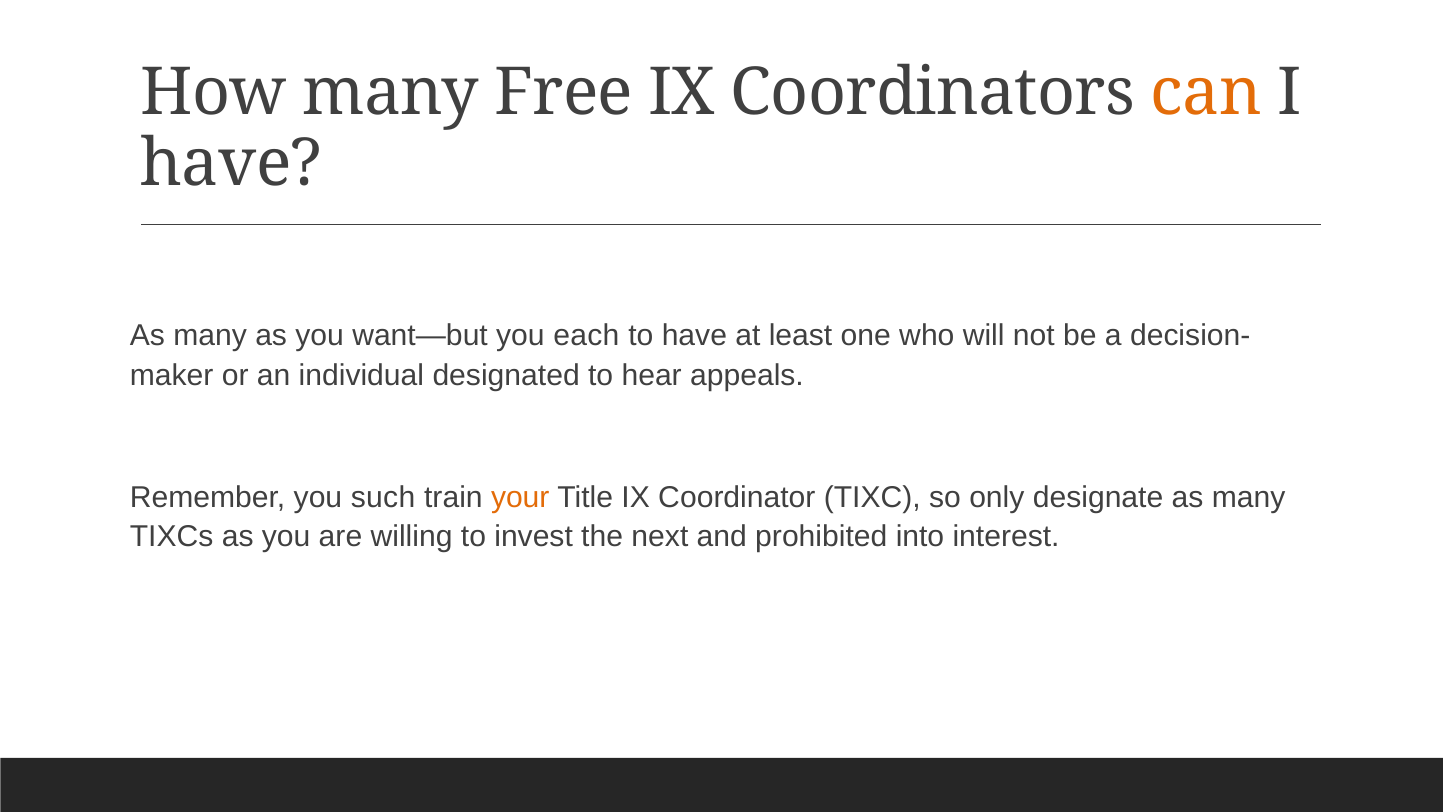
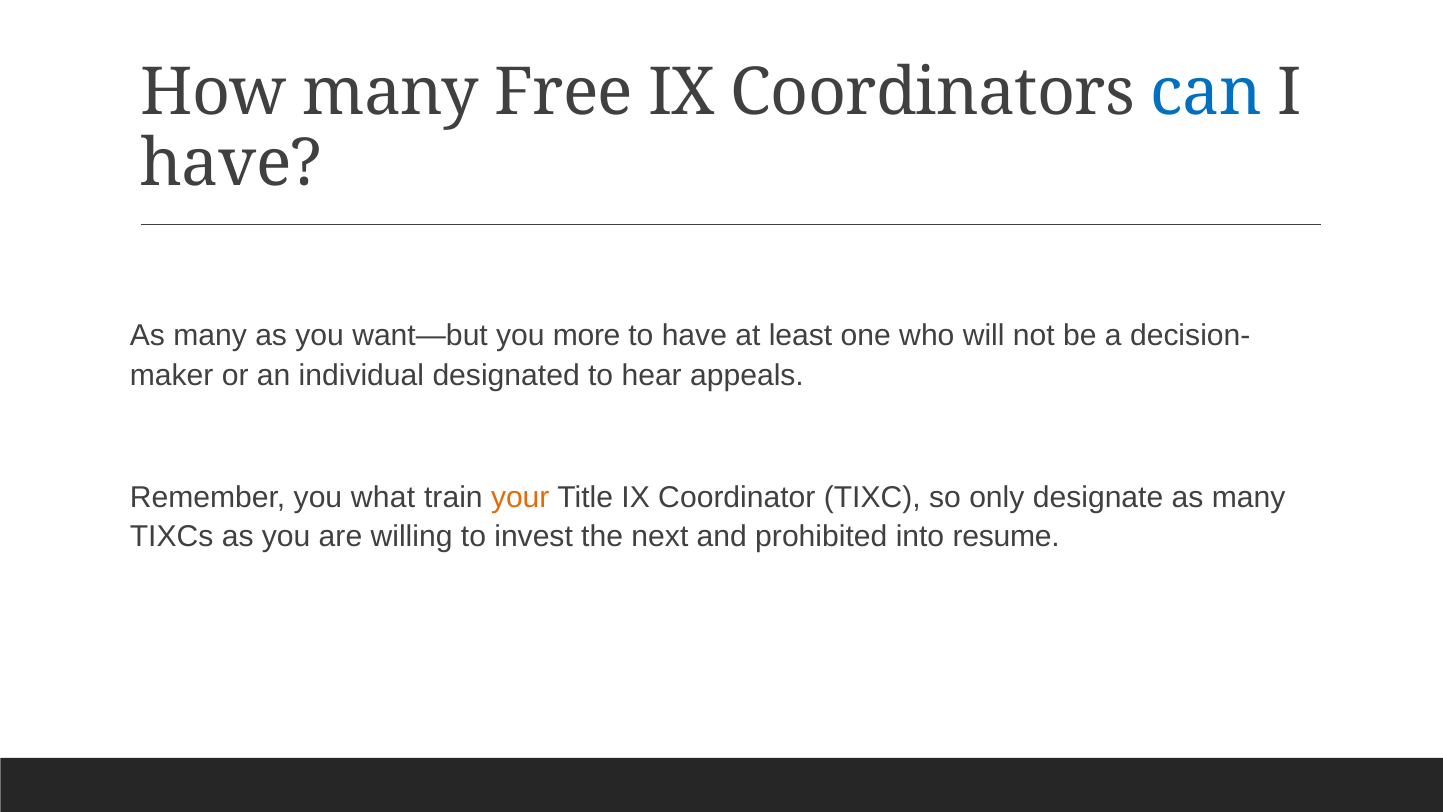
can colour: orange -> blue (1206, 92)
each: each -> more (587, 336)
such: such -> what (383, 497)
interest: interest -> resume (1006, 537)
